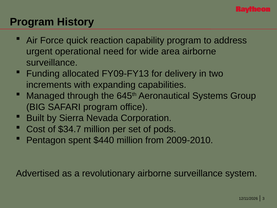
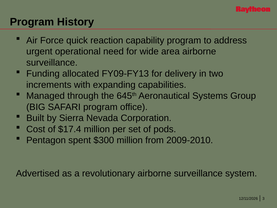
$34.7: $34.7 -> $17.4 (70, 129)
$440: $440 -> $300 (104, 140)
